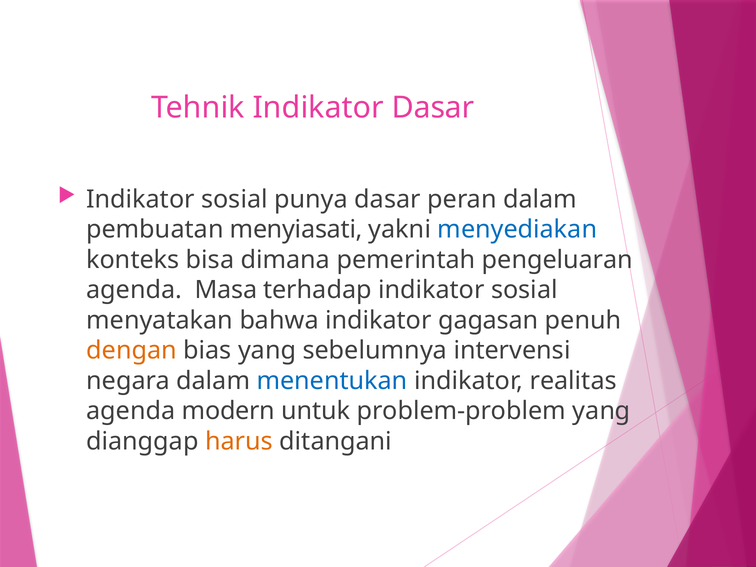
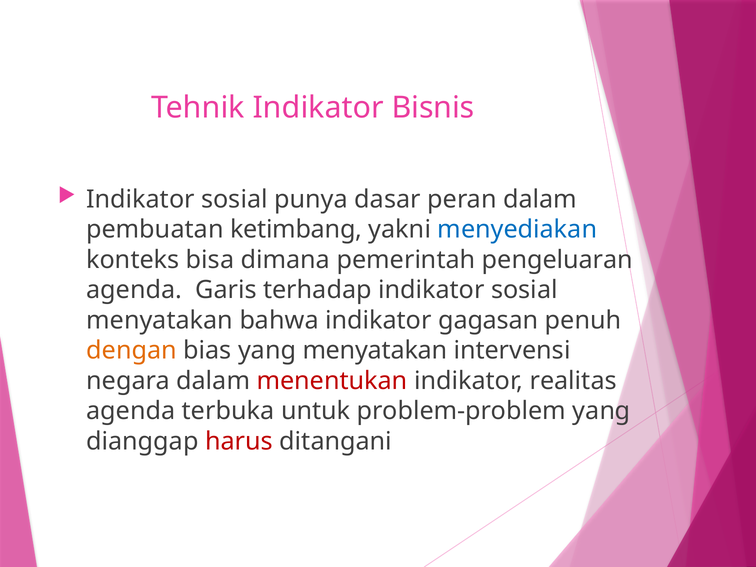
Indikator Dasar: Dasar -> Bisnis (433, 107)
menyiasati: menyiasati -> ketimbang (296, 230)
Masa: Masa -> Garis (226, 290)
yang sebelumnya: sebelumnya -> menyatakan (375, 351)
menentukan colour: blue -> red (332, 381)
modern: modern -> terbuka (228, 411)
harus colour: orange -> red (239, 441)
